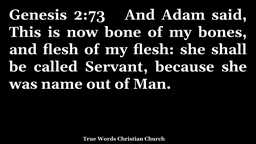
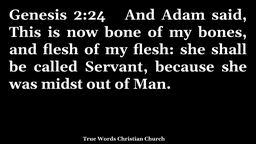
2:73: 2:73 -> 2:24 (90, 15)
name: name -> midst (62, 84)
